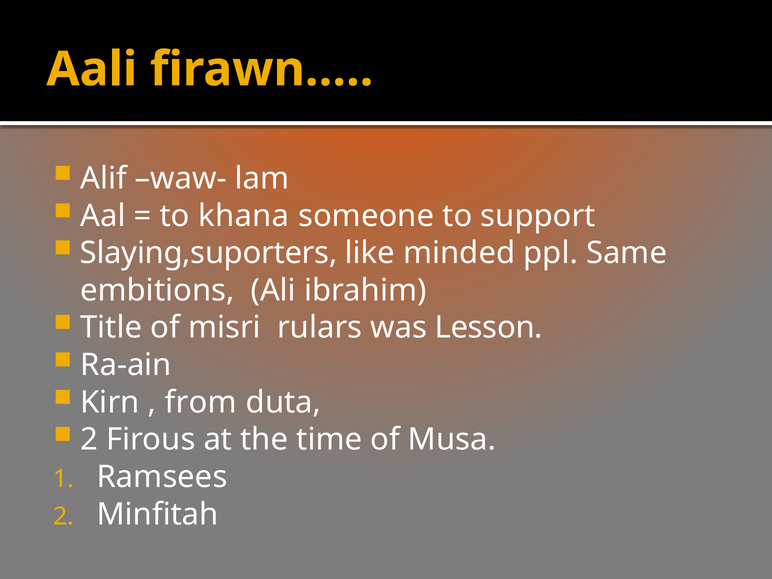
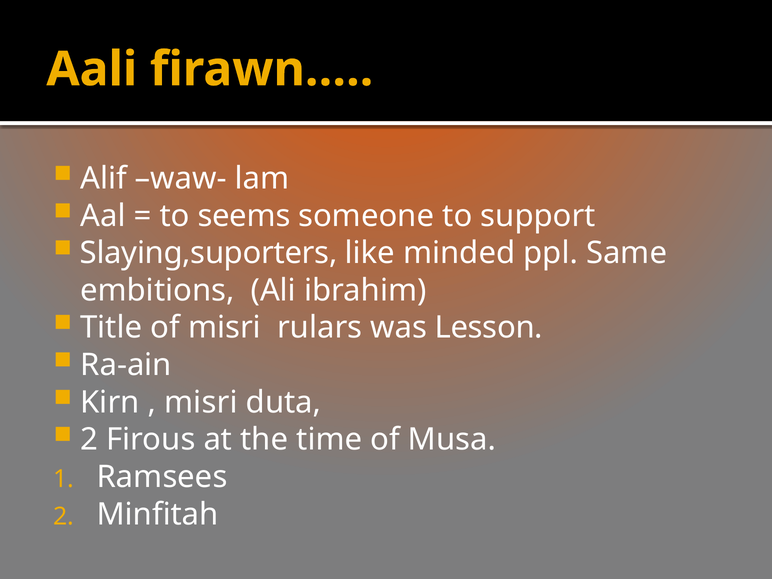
khana: khana -> seems (244, 216)
from: from -> misri (201, 402)
